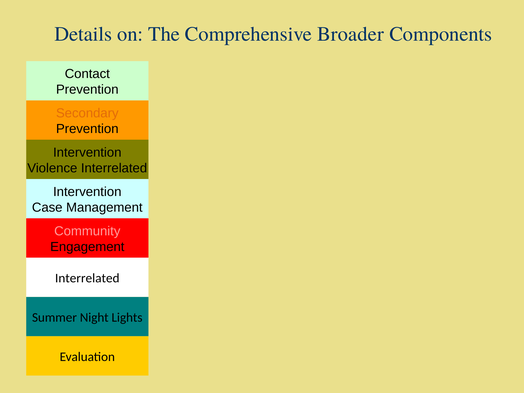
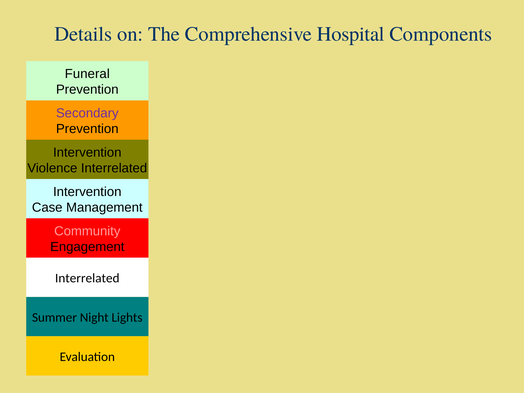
Broader: Broader -> Hospital (351, 34)
Contact: Contact -> Funeral (87, 74)
Secondary colour: orange -> purple (87, 113)
